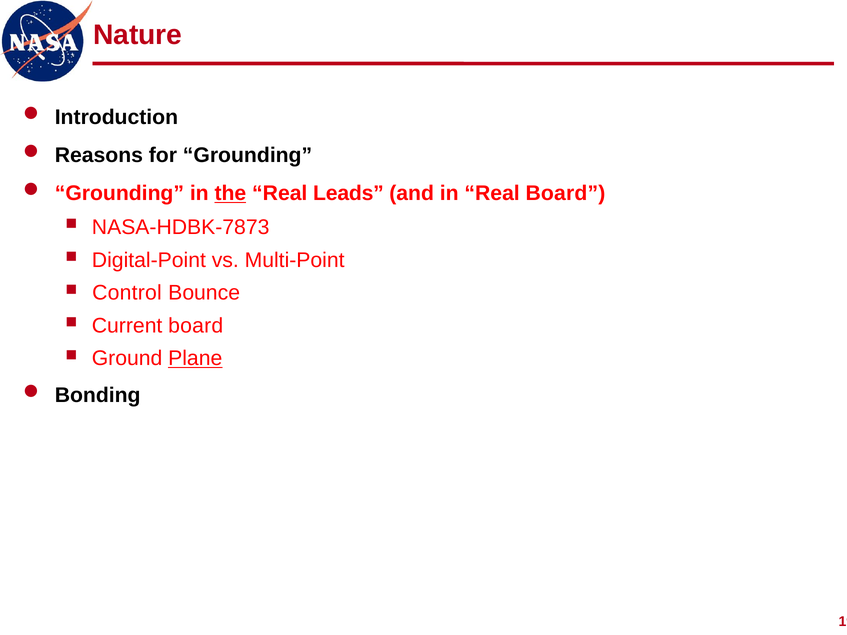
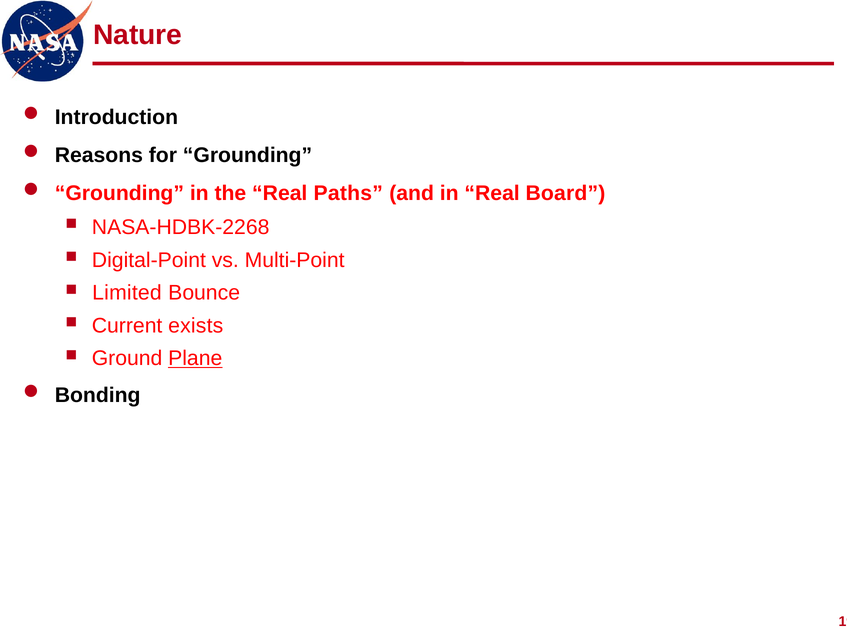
the underline: present -> none (230, 193)
Leads: Leads -> Paths (348, 193)
NASA-HDBK-7873: NASA-HDBK-7873 -> NASA-HDBK-2268 (181, 227)
Control: Control -> Limited (127, 293)
Current board: board -> exists (196, 326)
